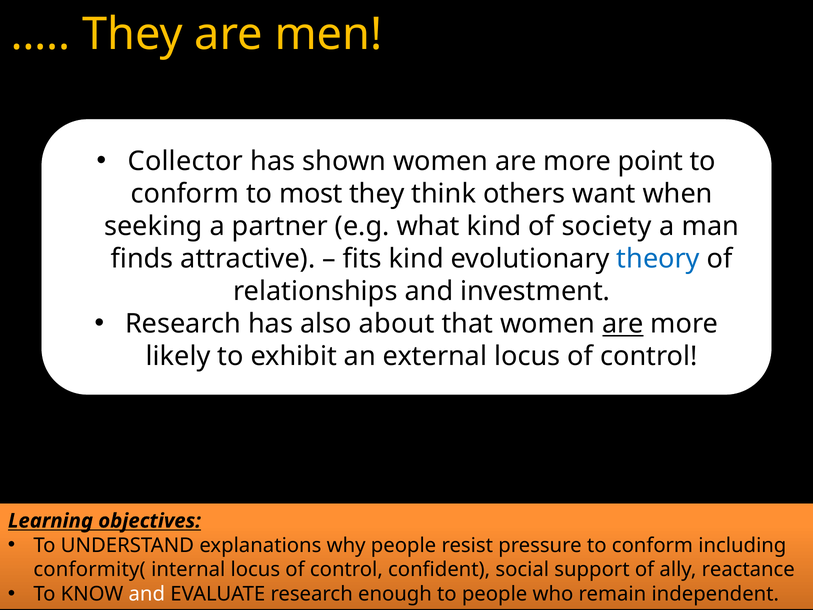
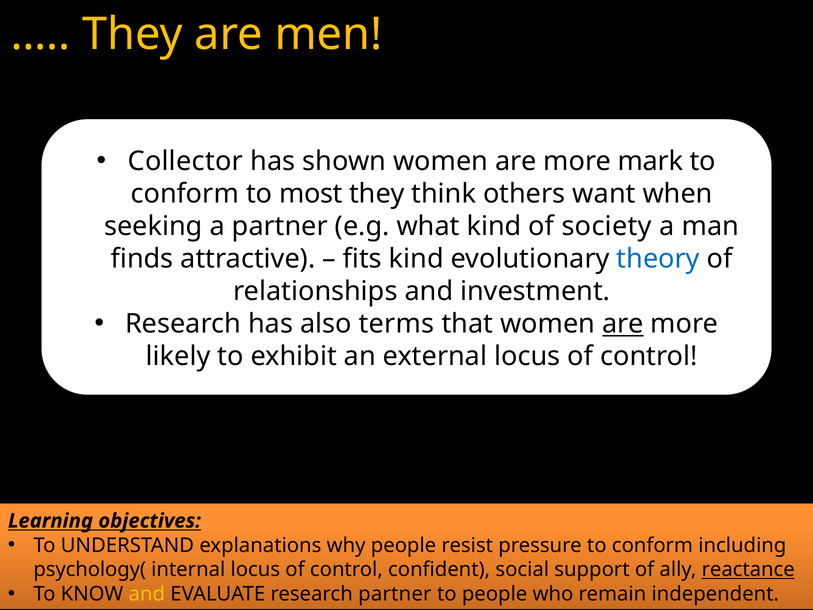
point: point -> mark (651, 161)
about: about -> terms (397, 324)
conformity(: conformity( -> psychology( (90, 569)
reactance underline: none -> present (748, 569)
and colour: white -> yellow (147, 594)
research enough: enough -> partner (395, 594)
